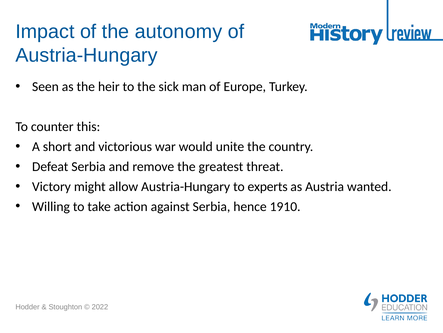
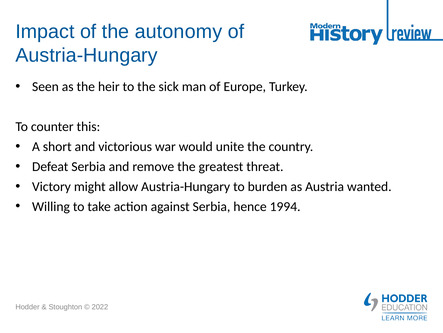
experts: experts -> burden (268, 186)
1910: 1910 -> 1994 (285, 206)
